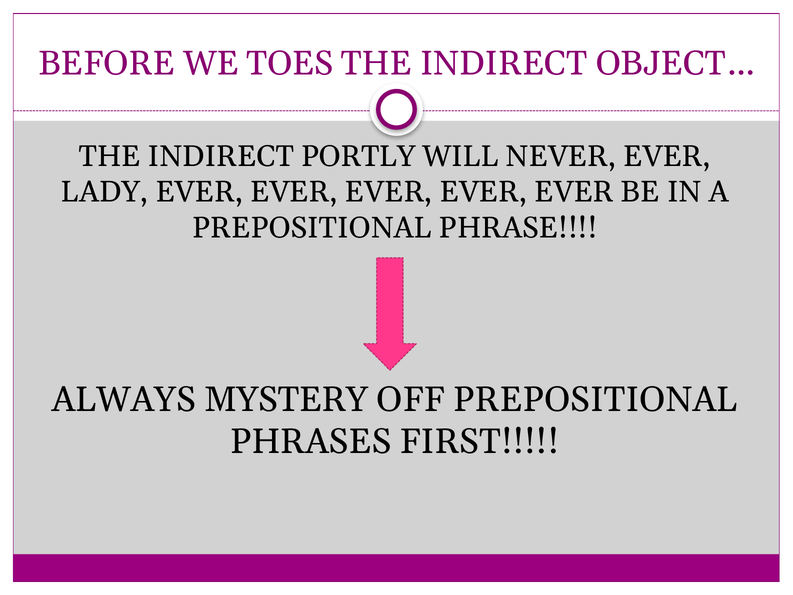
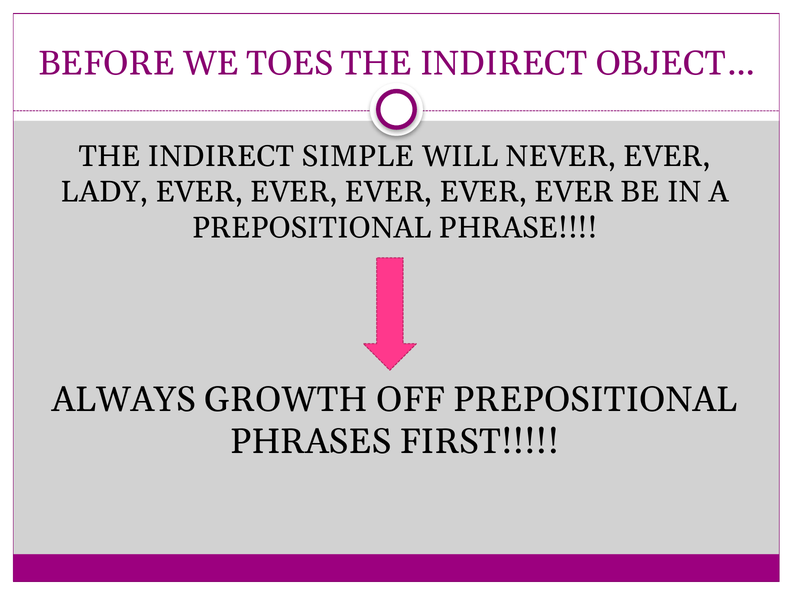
PORTLY: PORTLY -> SIMPLE (358, 156)
MYSTERY: MYSTERY -> GROWTH (286, 399)
